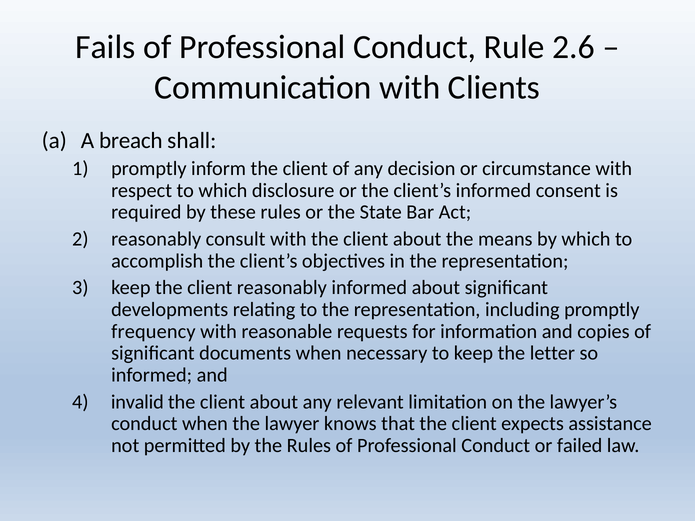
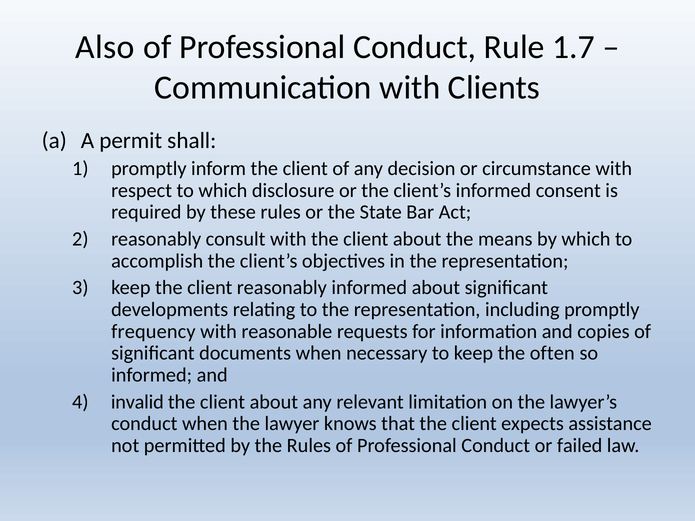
Fails: Fails -> Also (105, 47)
2.6: 2.6 -> 1.7 (574, 47)
breach: breach -> permit (131, 141)
letter: letter -> often (552, 353)
